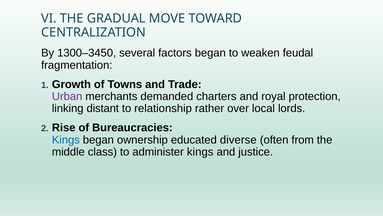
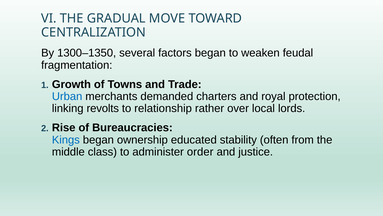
1300–3450: 1300–3450 -> 1300–1350 (87, 53)
Urban colour: purple -> blue (67, 96)
distant: distant -> revolts (103, 108)
diverse: diverse -> stability (238, 140)
administer kings: kings -> order (200, 152)
